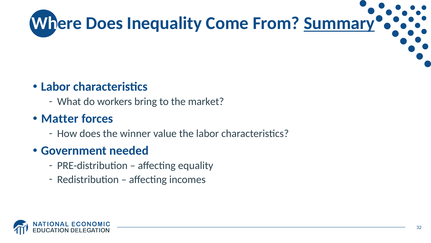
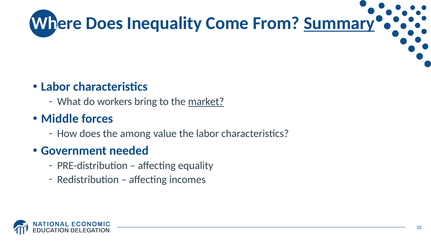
market underline: none -> present (206, 101)
Matter: Matter -> Middle (60, 118)
winner: winner -> among (135, 133)
